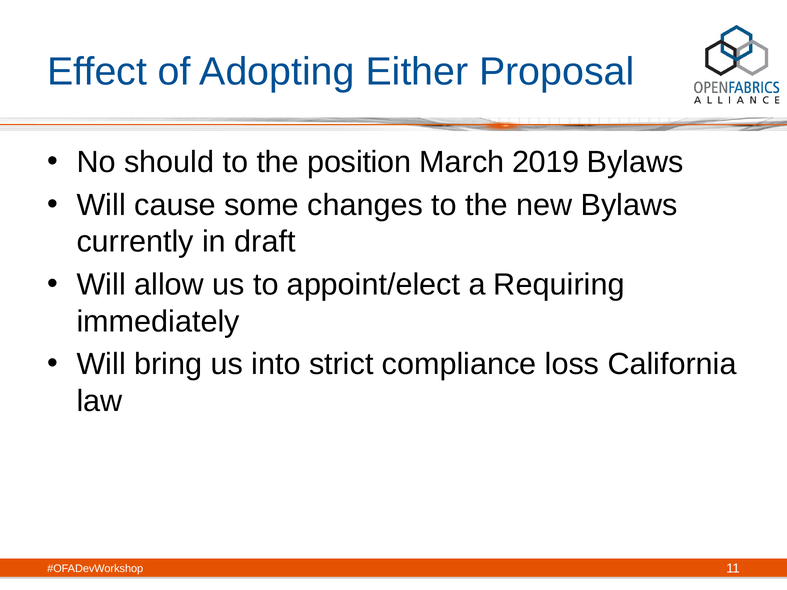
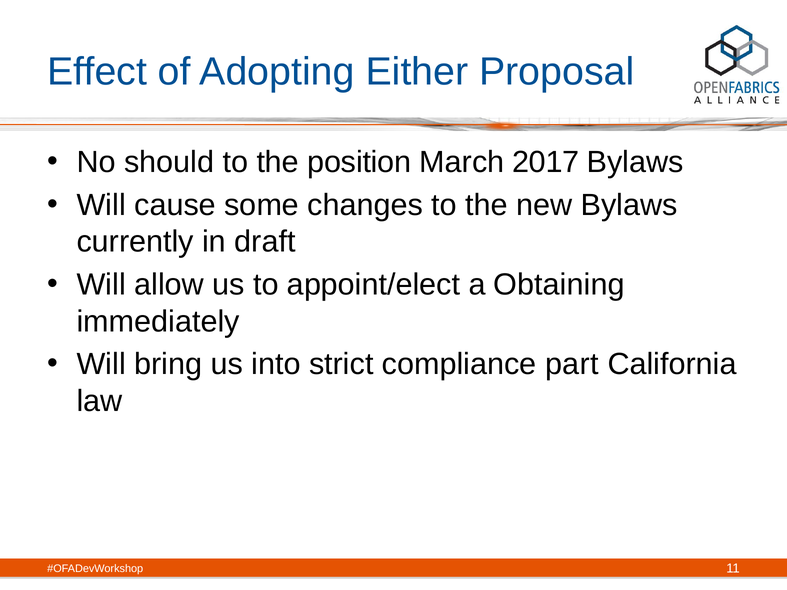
2019: 2019 -> 2017 (546, 162)
Requiring: Requiring -> Obtaining (559, 285)
loss: loss -> part (572, 364)
